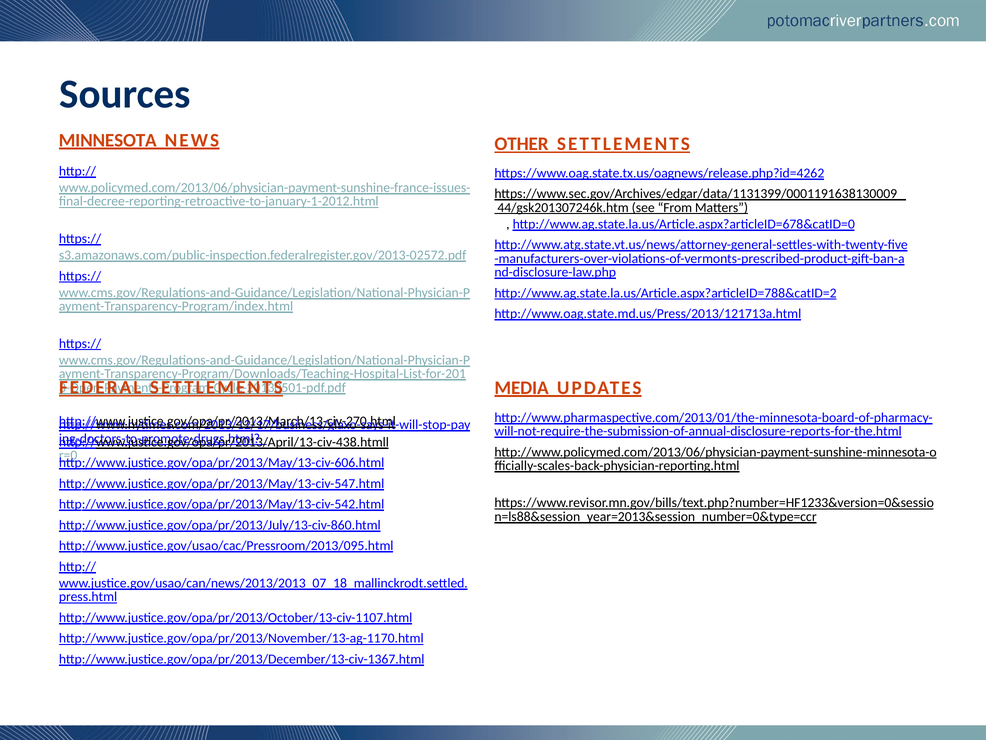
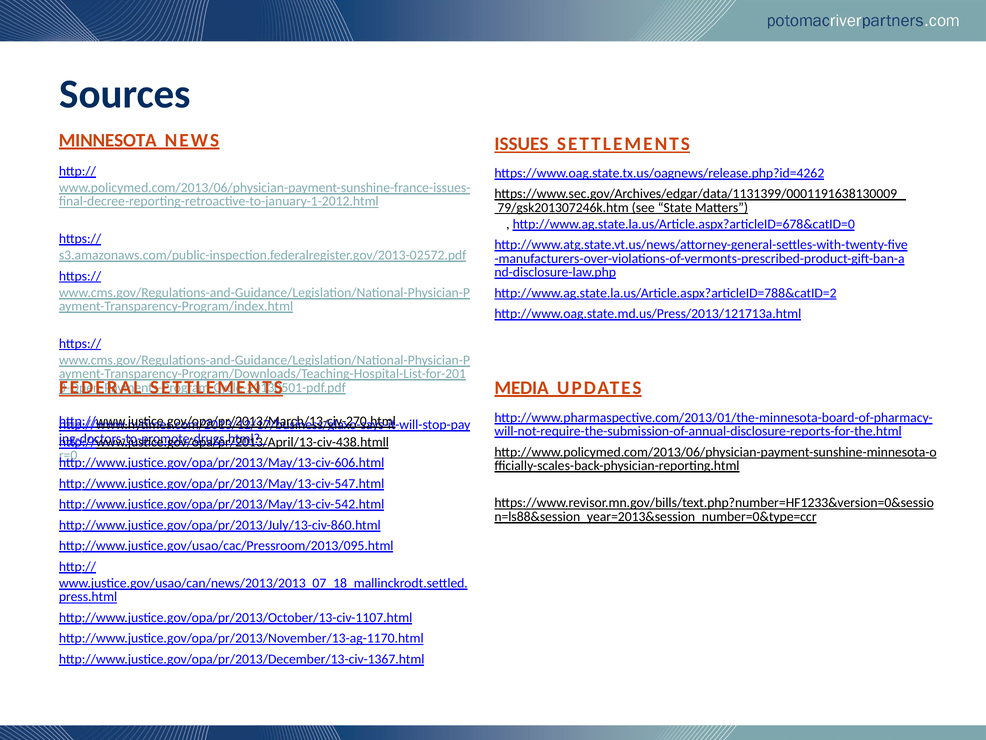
OTHER: OTHER -> ISSUES (521, 144)
44/gsk201307246k.htm: 44/gsk201307246k.htm -> 79/gsk201307246k.htm (563, 207)
From: From -> State (675, 207)
